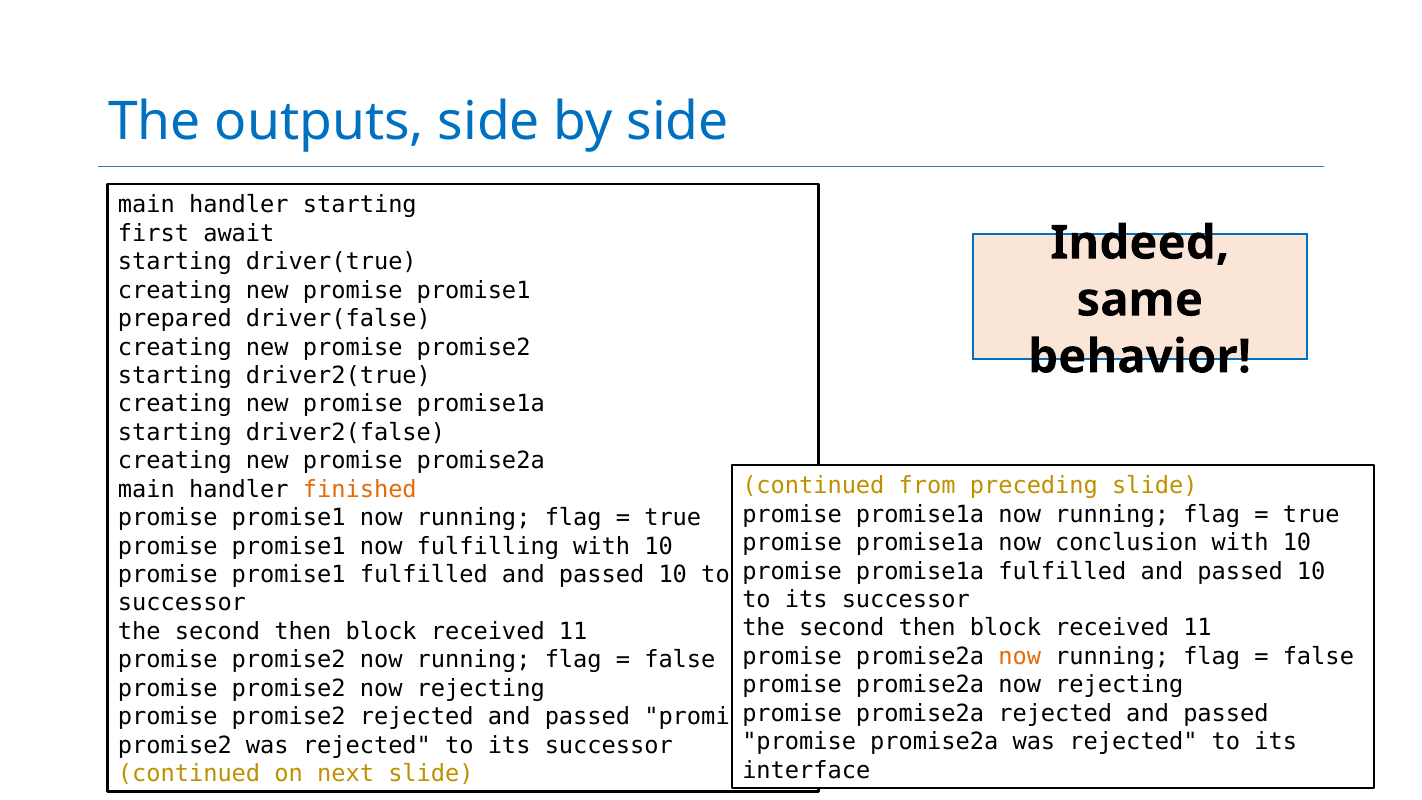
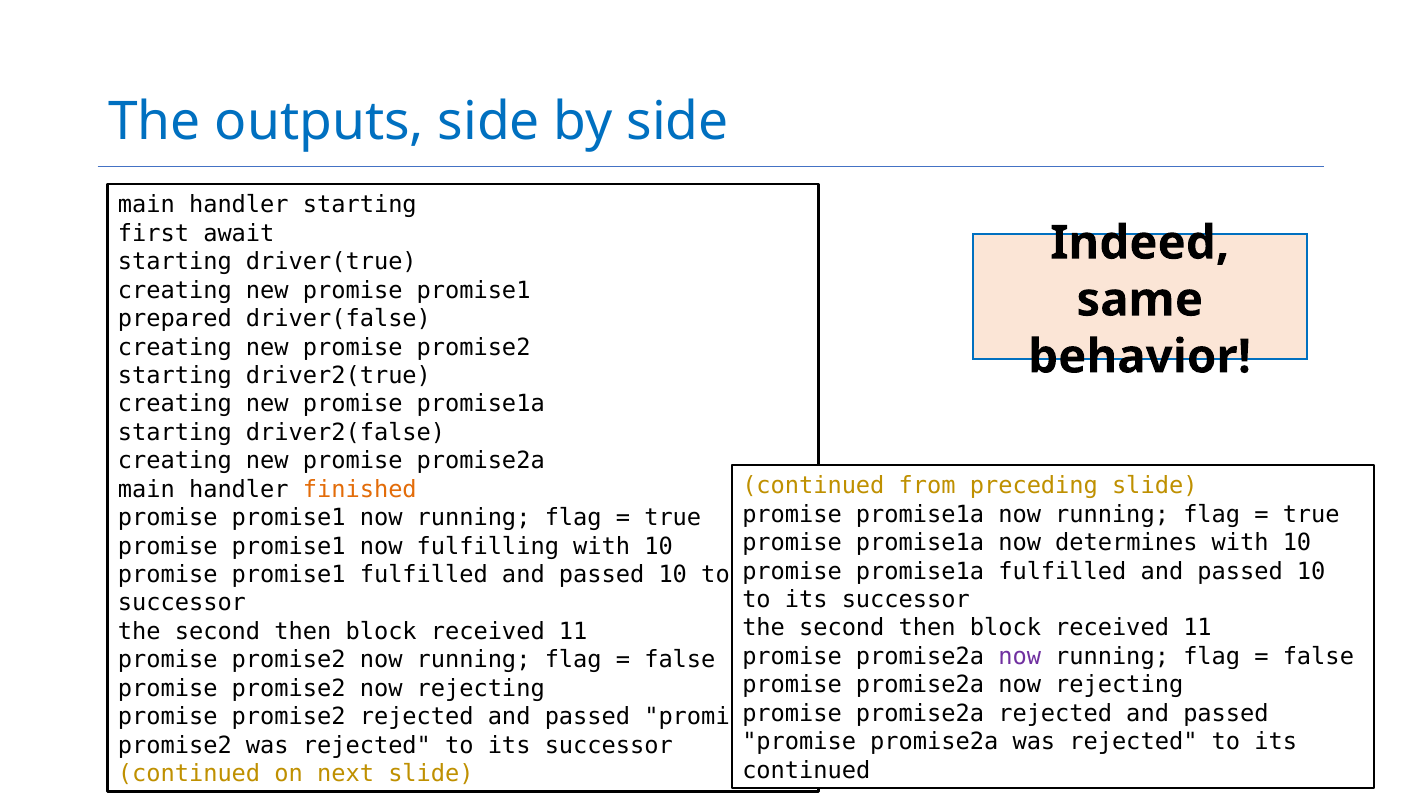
conclusion: conclusion -> determines (1126, 543)
now colour: orange -> purple (1020, 656)
interface: interface -> continued (806, 770)
